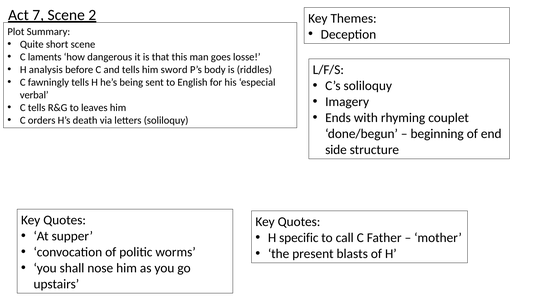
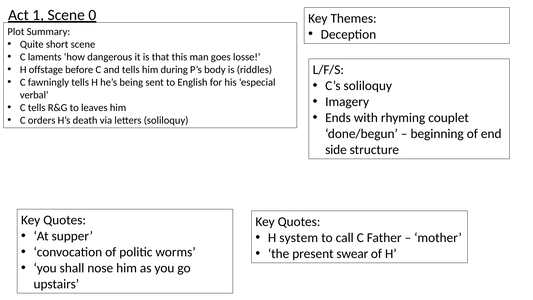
7: 7 -> 1 (38, 15)
2: 2 -> 0 (92, 15)
analysis: analysis -> offstage (46, 70)
sword: sword -> during (174, 70)
specific: specific -> system (299, 238)
blasts: blasts -> swear (352, 254)
